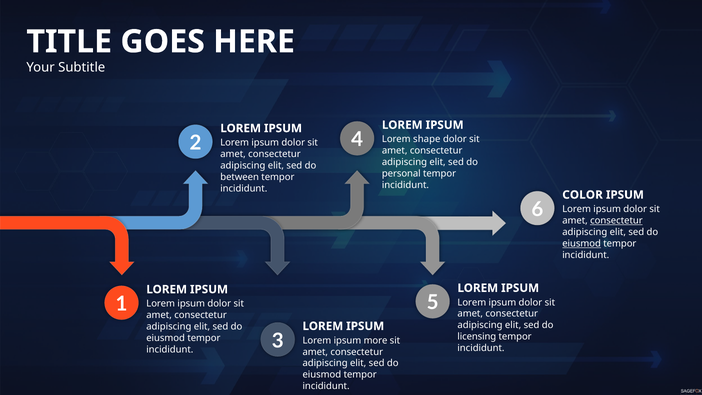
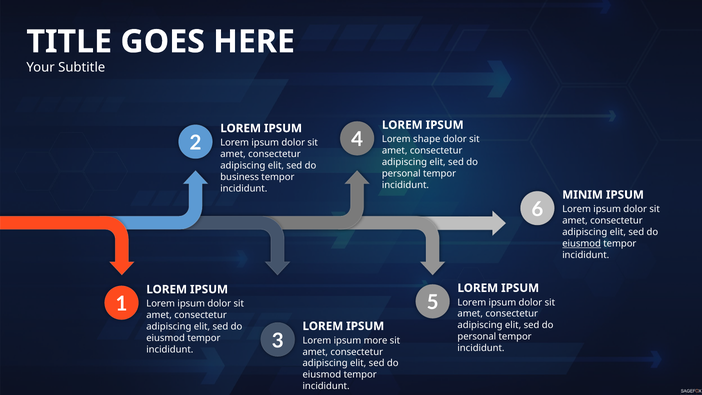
between: between -> business (240, 177)
COLOR: COLOR -> MINIM (583, 195)
consectetur underline: present -> none (616, 221)
licensing: licensing -> personal (477, 337)
